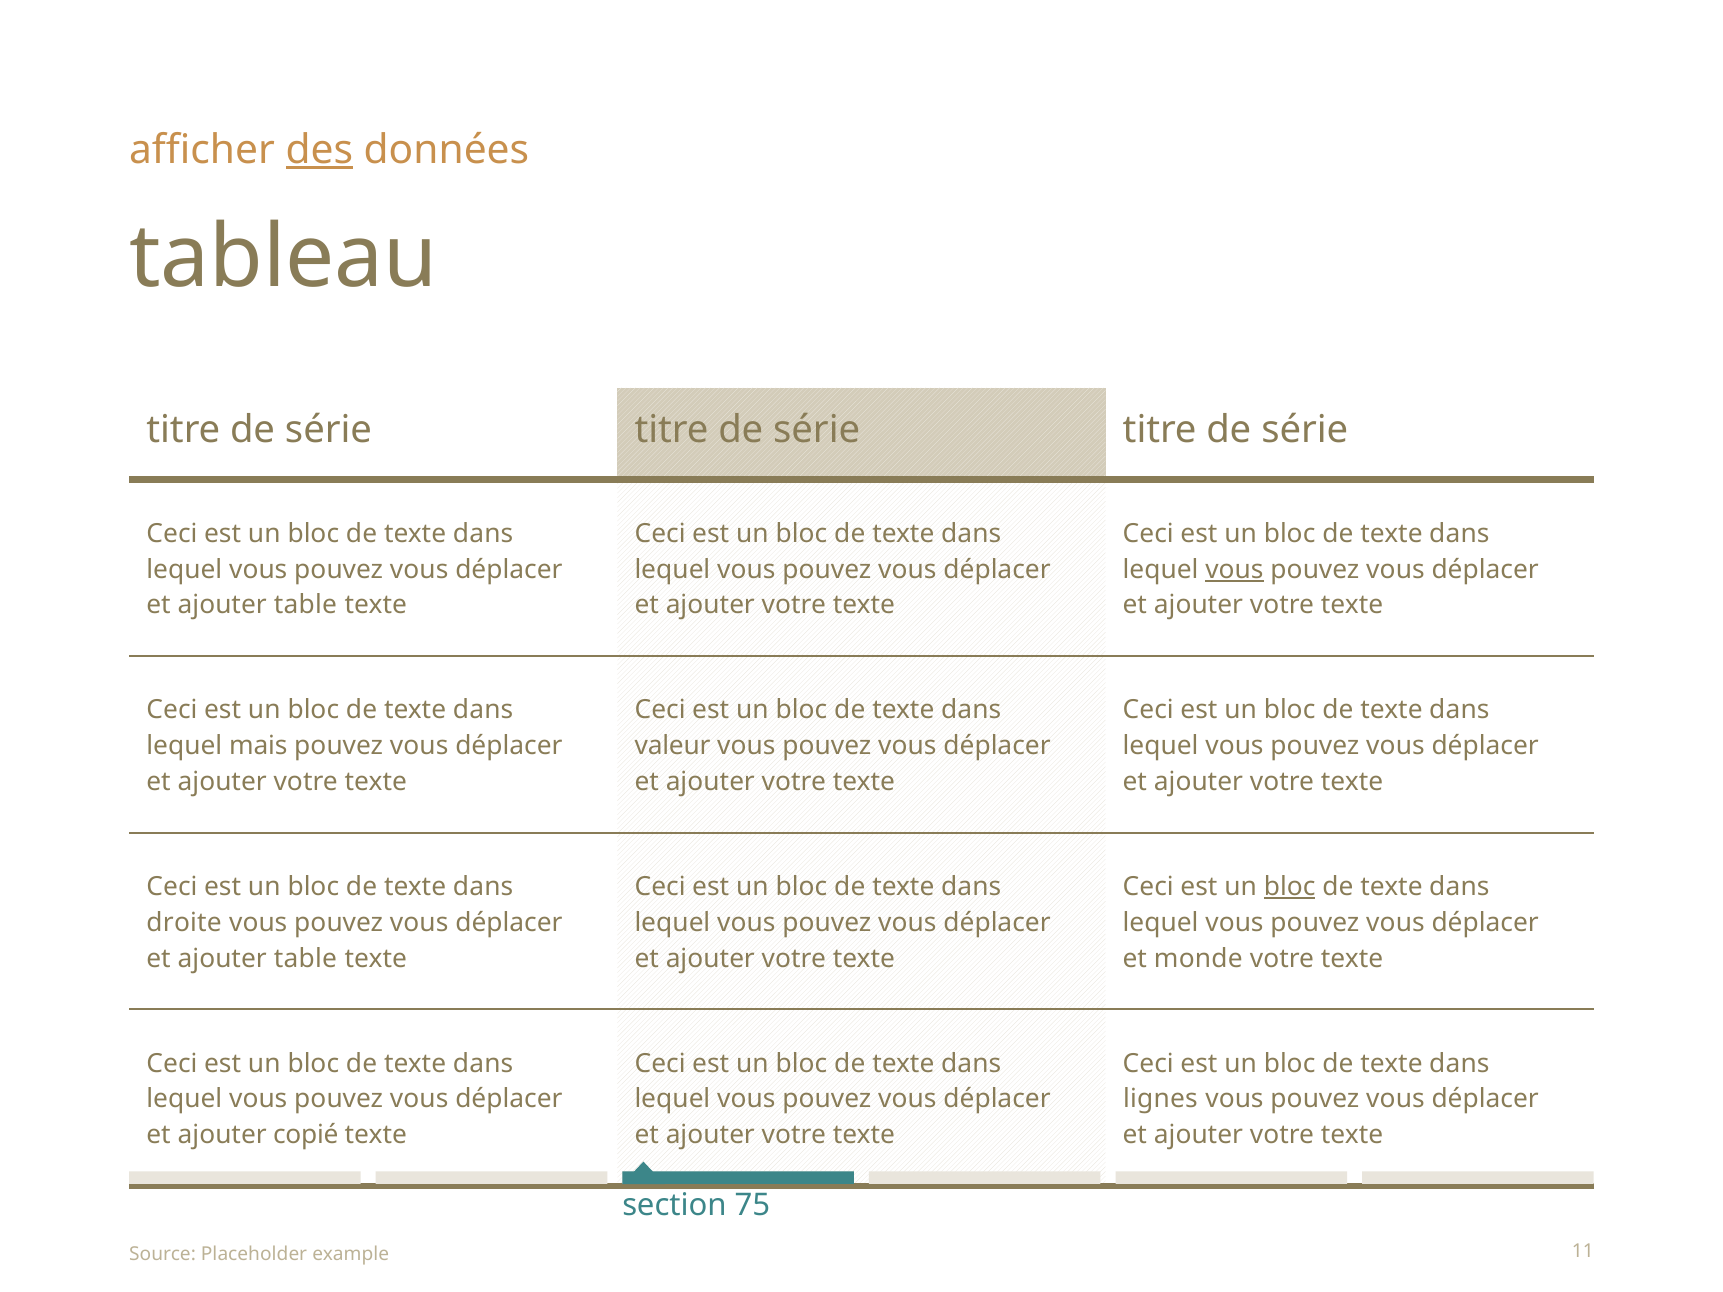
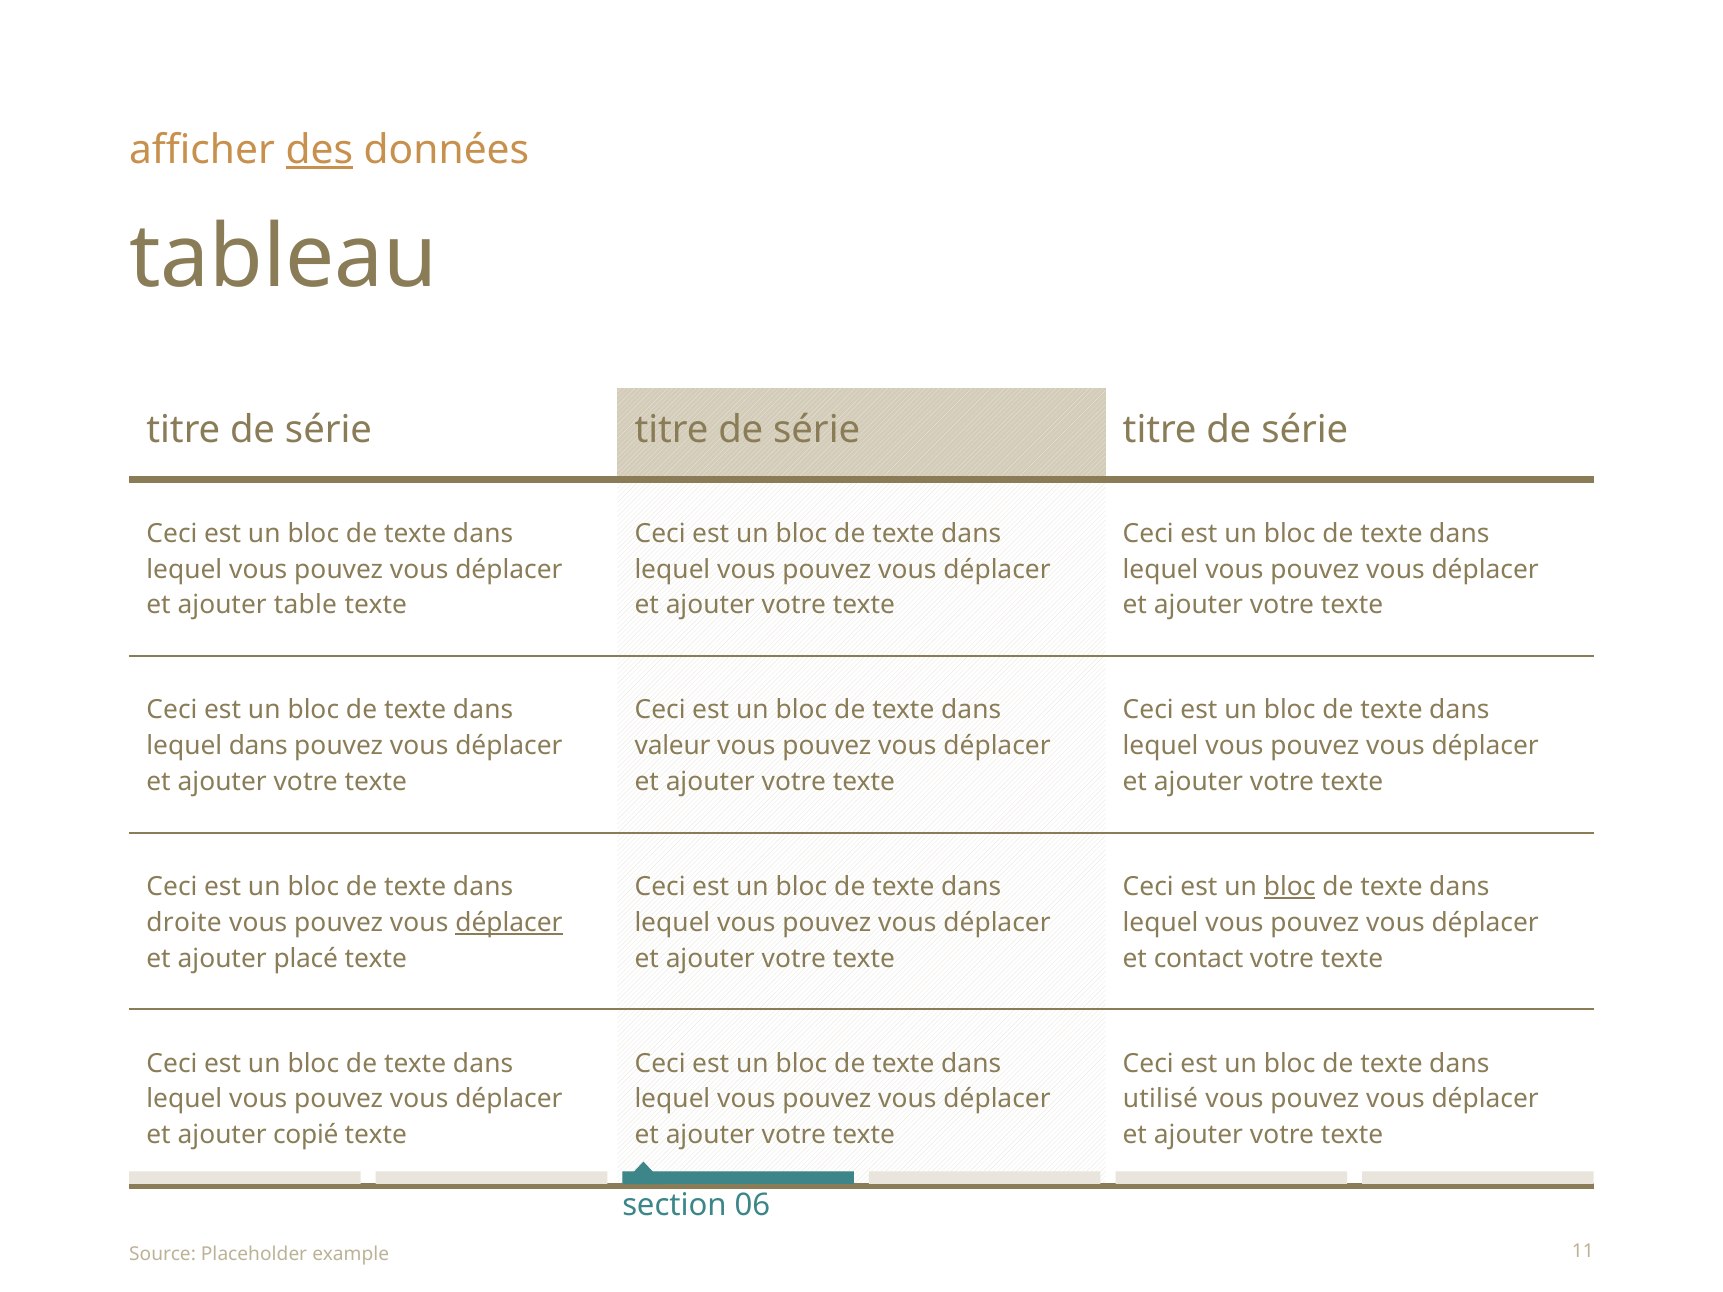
vous underline: present -> none (1234, 570)
lequel mais: mais -> dans (258, 746)
déplacer underline: none -> present (509, 923)
table: table -> placé (306, 959)
monde: monde -> contact (1199, 959)
lignes: lignes -> utilisé (1160, 1099)
75: 75 -> 06 (752, 1206)
